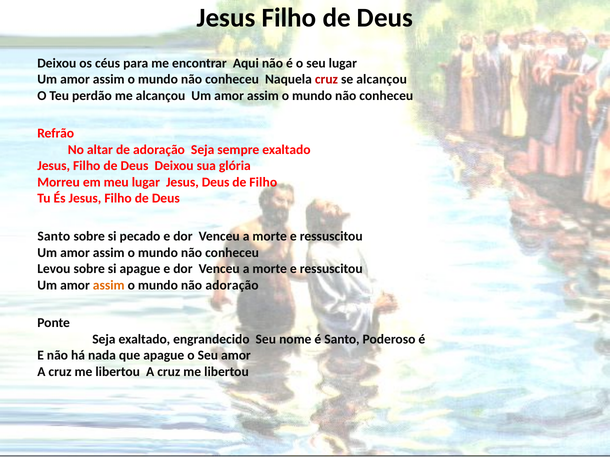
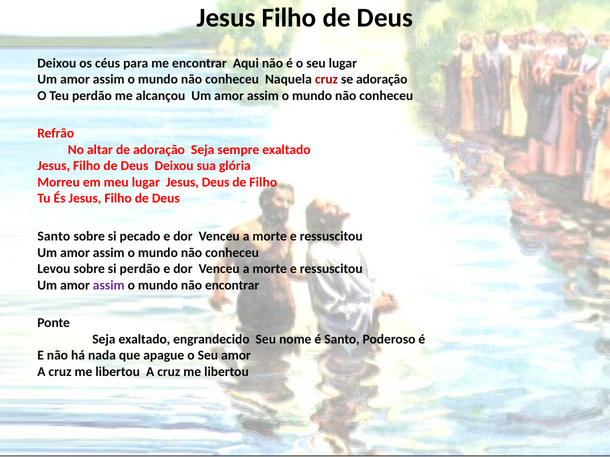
se alcançou: alcançou -> adoração (382, 79)
si apague: apague -> perdão (140, 269)
assim colour: orange -> purple (109, 285)
não adoração: adoração -> encontrar (232, 285)
